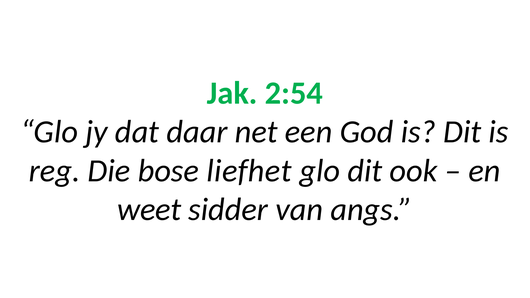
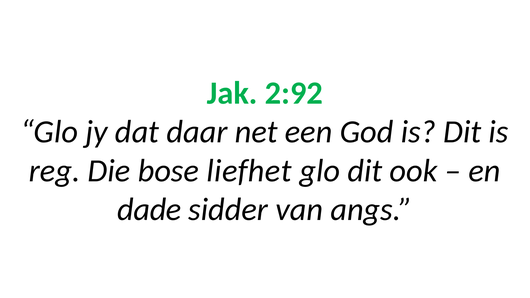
2:54: 2:54 -> 2:92 (294, 93)
weet: weet -> dade (149, 210)
